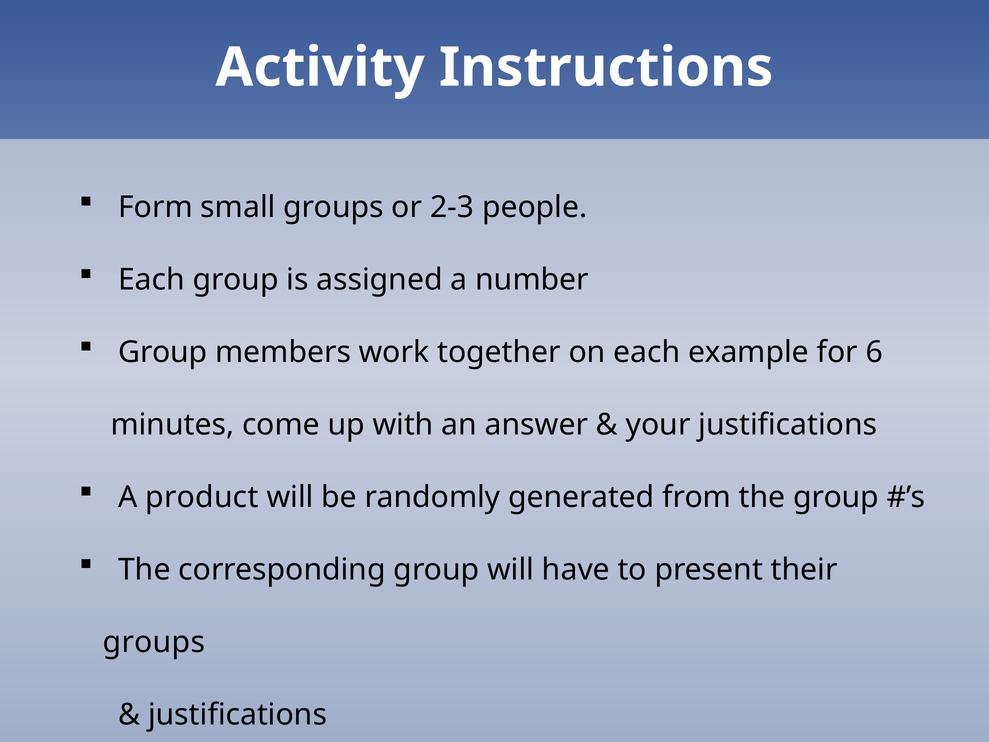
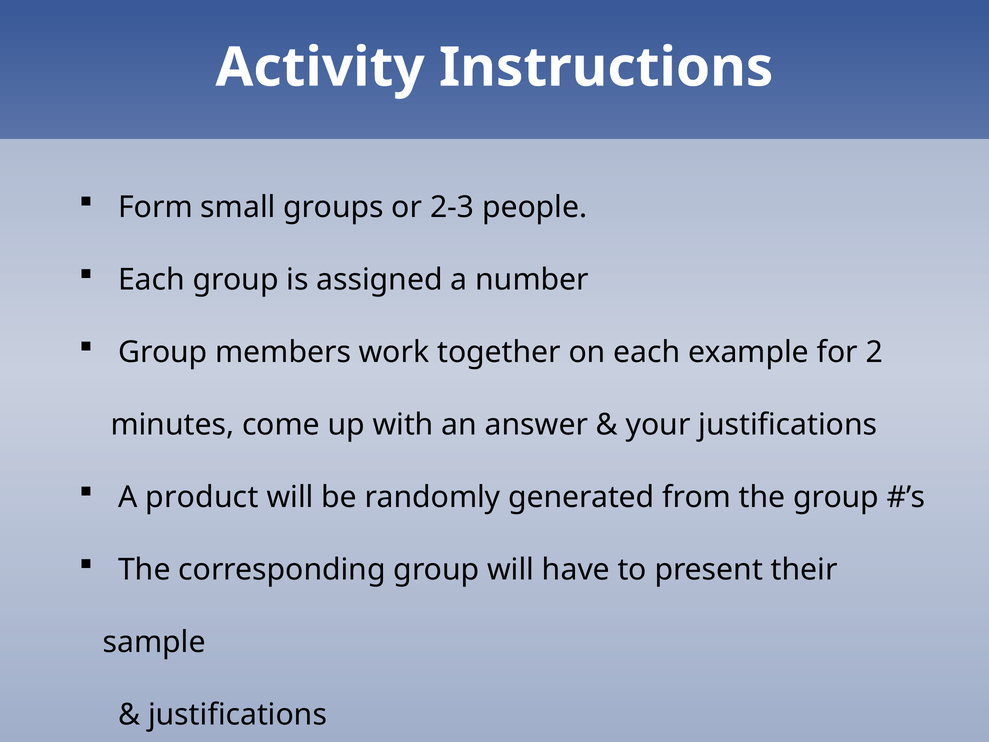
6: 6 -> 2 (874, 352)
groups: groups -> sample (154, 642)
